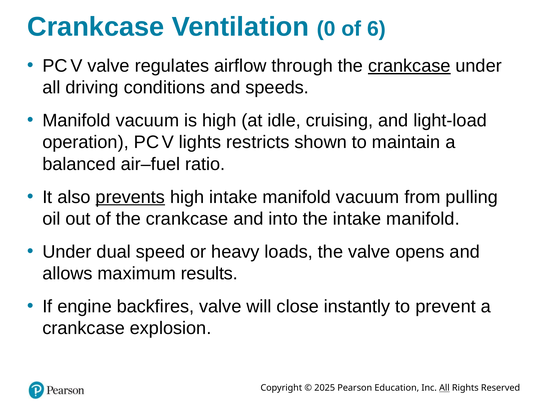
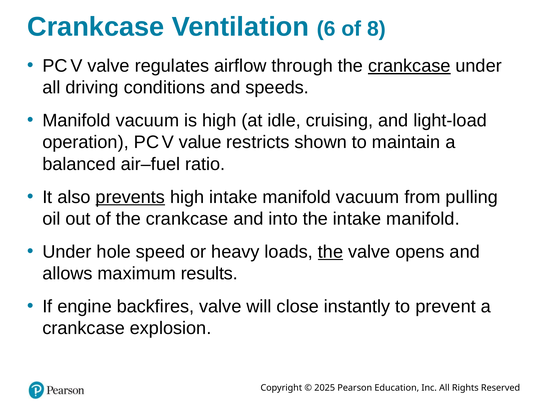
0: 0 -> 6 (326, 29)
6: 6 -> 8 (376, 29)
lights: lights -> value (200, 142)
dual: dual -> hole (114, 252)
the underline: none -> present (331, 252)
All underline: present -> none (444, 388)
